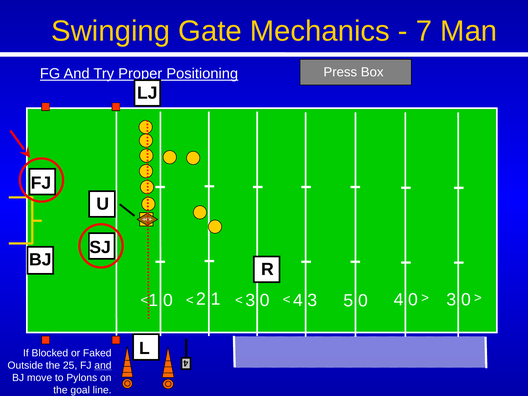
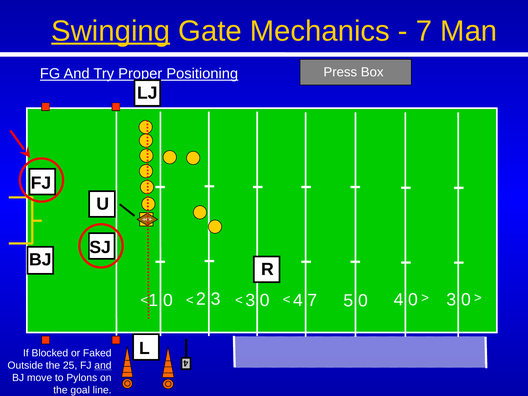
Swinging underline: none -> present (111, 31)
2 1: 1 -> 3 (216, 299)
4 3: 3 -> 7 (313, 300)
